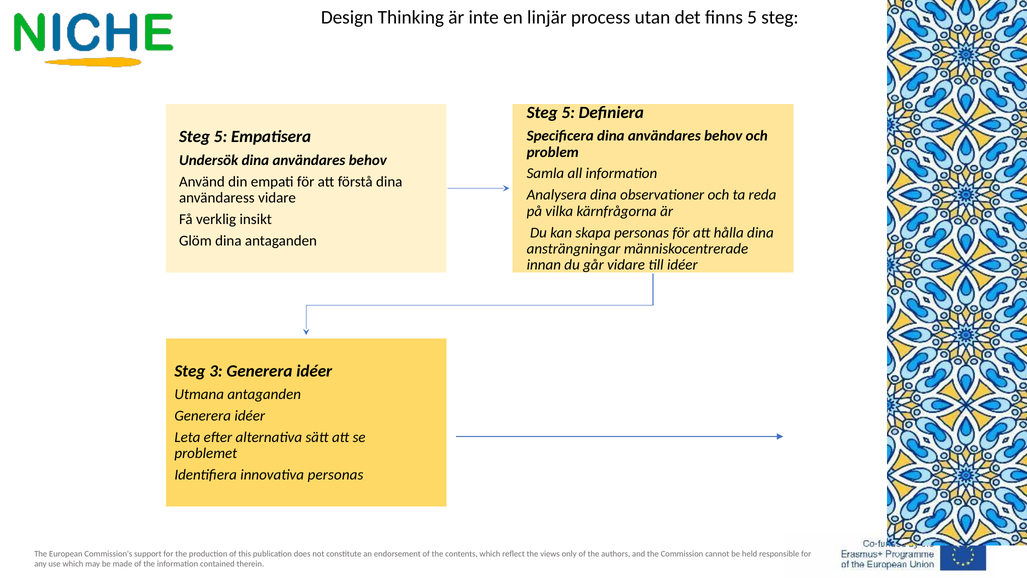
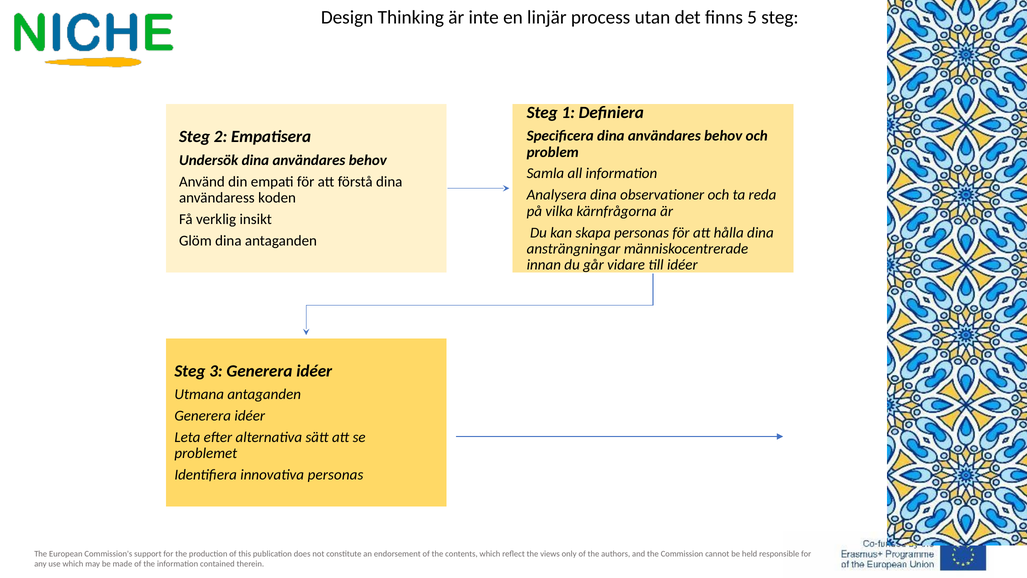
5: 5 -> 1 (568, 112)
5: 5 -> 2 (221, 137)
användaress vidare: vidare -> koden (277, 198)
